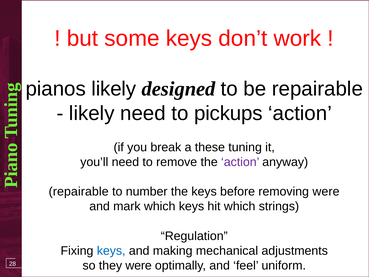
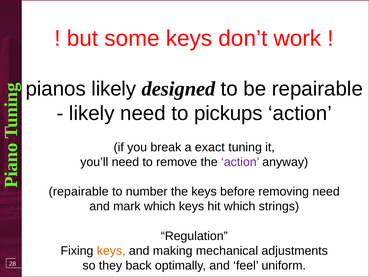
these: these -> exact (210, 147)
removing were: were -> need (326, 191)
keys colour: blue -> orange (111, 251)
they were: were -> back (139, 265)
